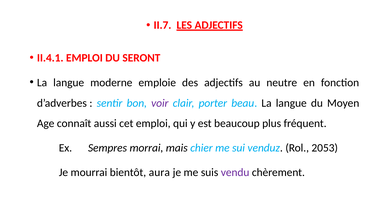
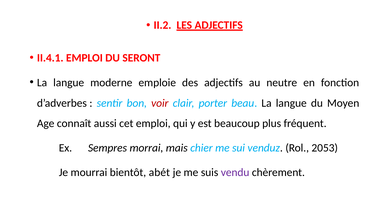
II.7: II.7 -> II.2 (162, 25)
voir colour: purple -> red (160, 103)
aura: aura -> abét (159, 172)
